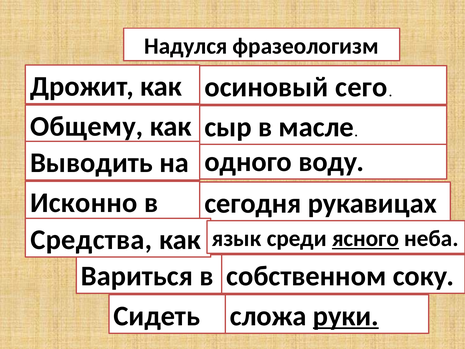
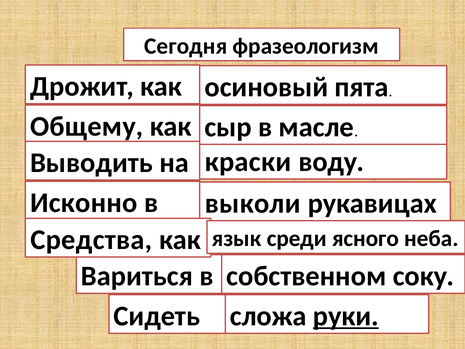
Надулся: Надулся -> Сегодня (186, 46)
сего: сего -> пята (362, 87)
одного: одного -> краски (248, 162)
сегодня: сегодня -> выколи (253, 203)
ясного underline: present -> none (365, 238)
